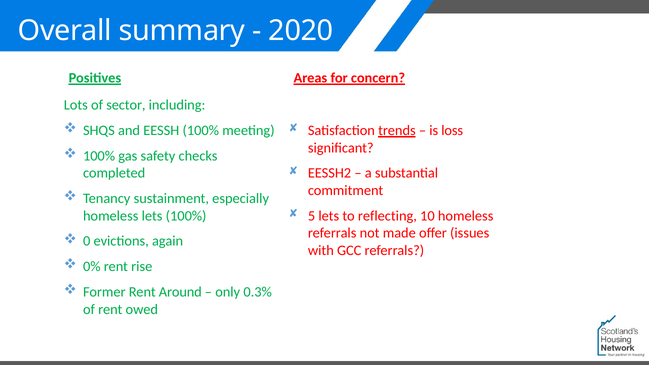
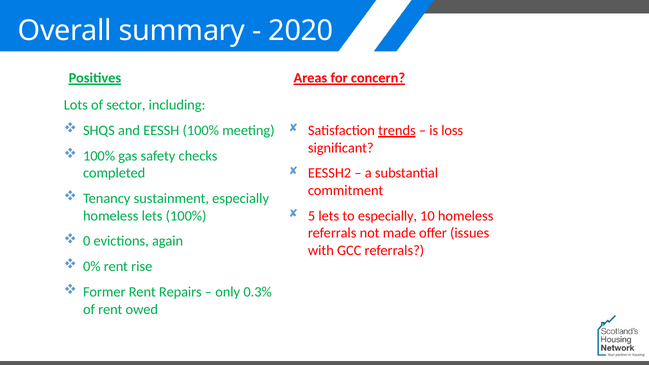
to reflecting: reflecting -> especially (387, 216)
Around: Around -> Repairs (180, 292)
